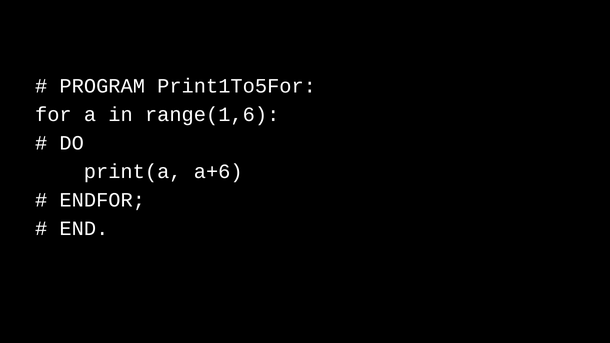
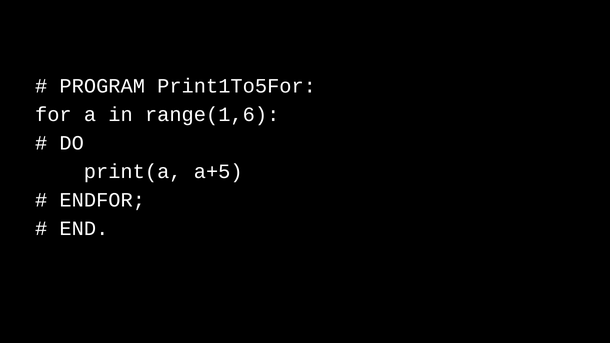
a+6: a+6 -> a+5 (218, 171)
